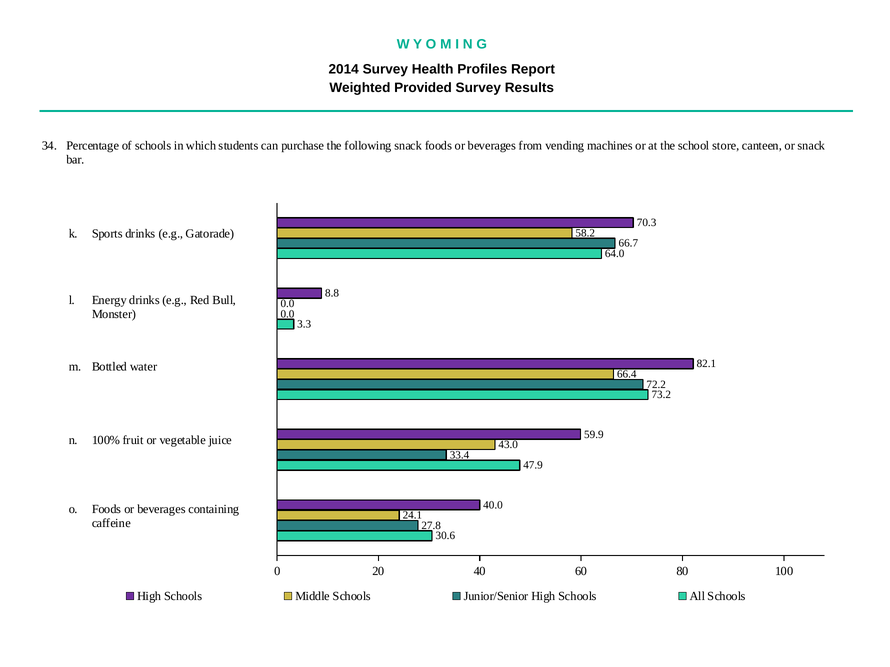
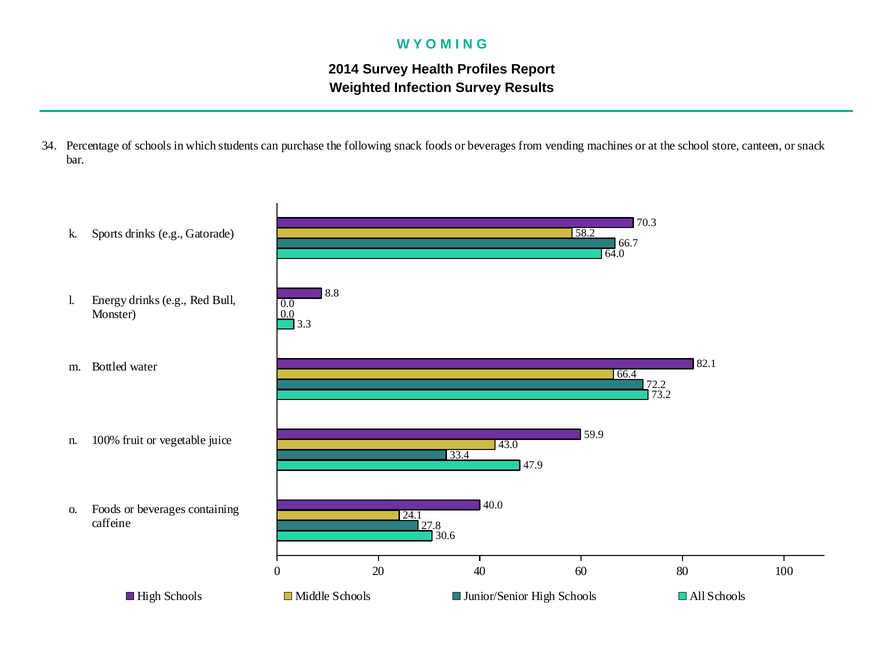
Provided: Provided -> Infection (423, 88)
